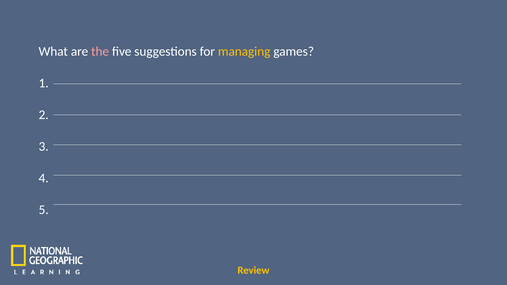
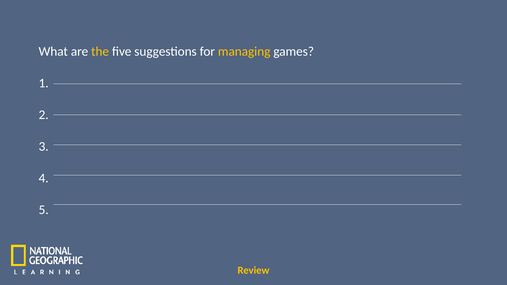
the colour: pink -> yellow (100, 52)
